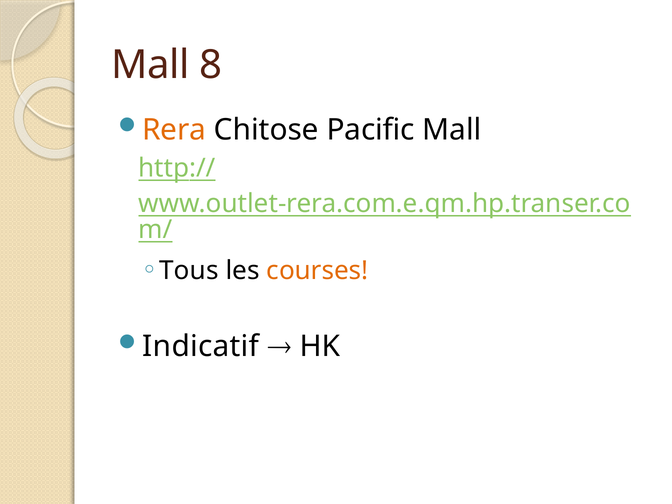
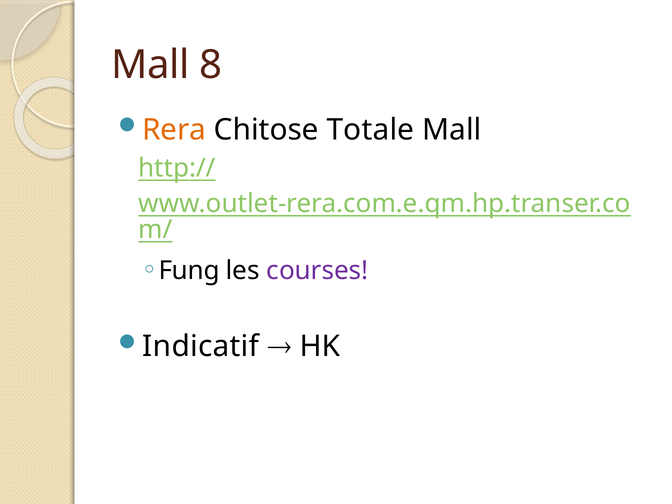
Pacific: Pacific -> Totale (370, 130)
Tous: Tous -> Fung (189, 270)
courses colour: orange -> purple (317, 270)
